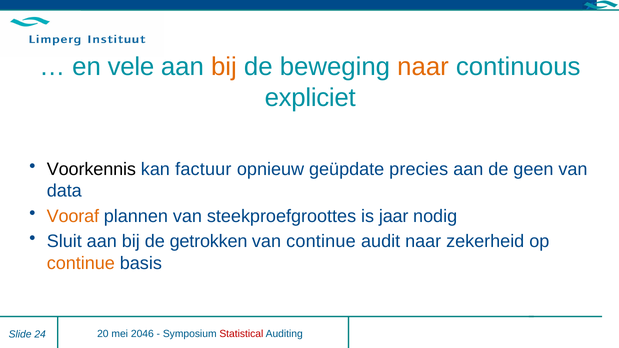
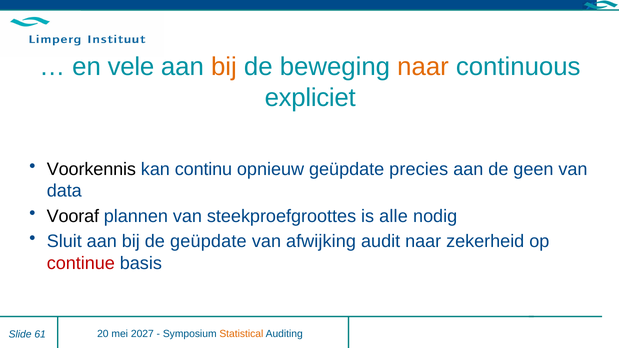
factuur: factuur -> continu (204, 169)
Vooraf colour: orange -> black (73, 216)
jaar: jaar -> alle (394, 216)
de getrokken: getrokken -> geüpdate (208, 242)
van continue: continue -> afwijking (321, 242)
continue colour: orange -> red (81, 263)
2046: 2046 -> 2027 (142, 334)
Statistical colour: red -> orange (241, 334)
24: 24 -> 61 (40, 335)
